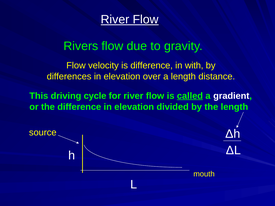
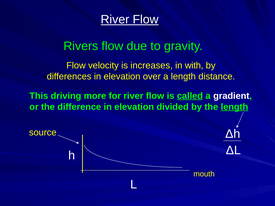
is difference: difference -> increases (152, 65)
cycle: cycle -> more (95, 96)
length underline: none -> present (234, 107)
